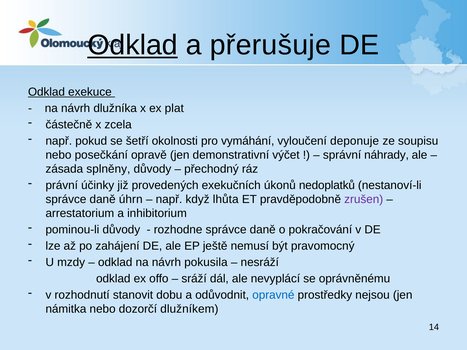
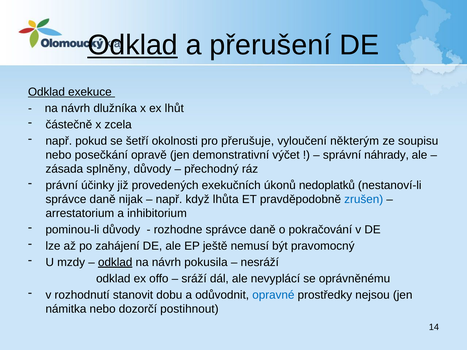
přerušuje: přerušuje -> přerušení (270, 45)
plat: plat -> lhůt (174, 108)
vymáhání: vymáhání -> přerušuje (248, 141)
deponuje: deponuje -> některým (355, 141)
úhrn: úhrn -> nijak (131, 199)
zrušen colour: purple -> blue (364, 199)
odklad underline: none -> present (115, 262)
dlužníkem: dlužníkem -> postihnout (189, 309)
